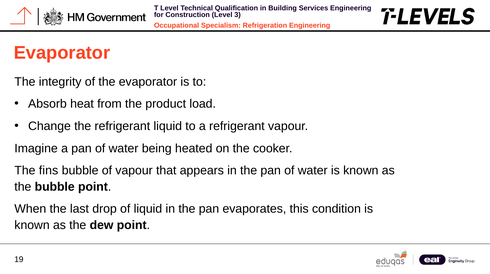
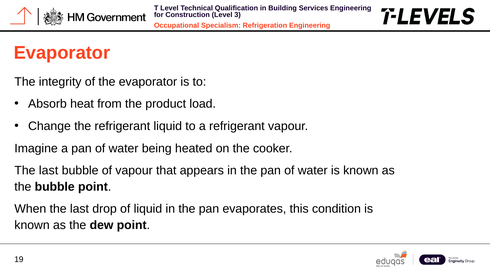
fins: fins -> last (49, 170)
